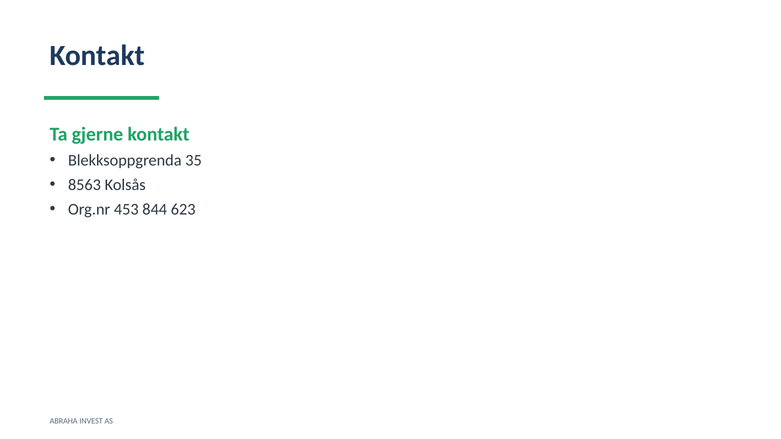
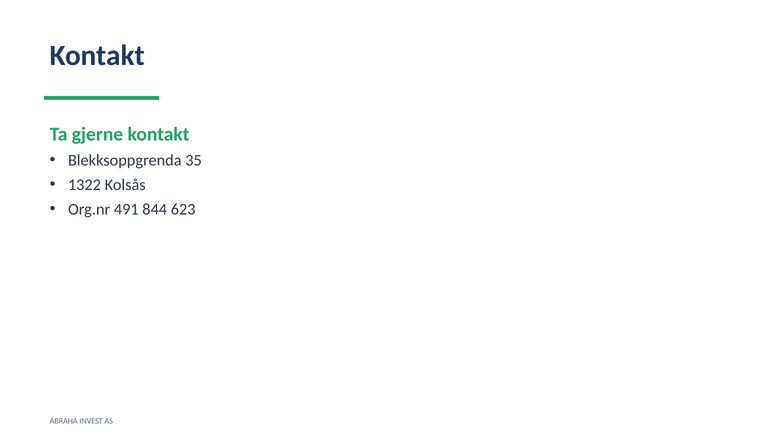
8563: 8563 -> 1322 (84, 185)
453: 453 -> 491 (126, 209)
